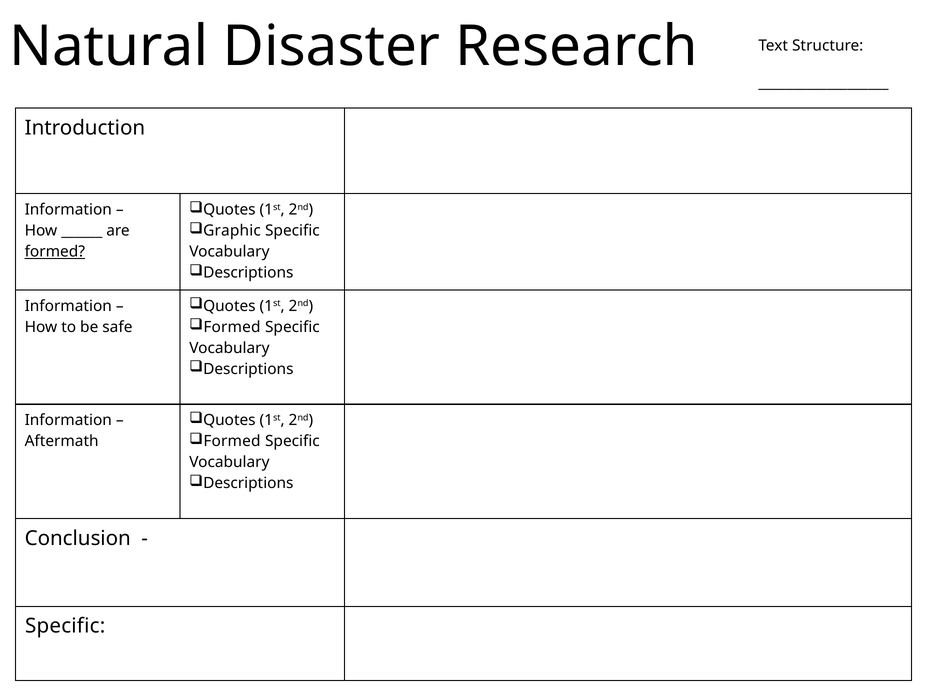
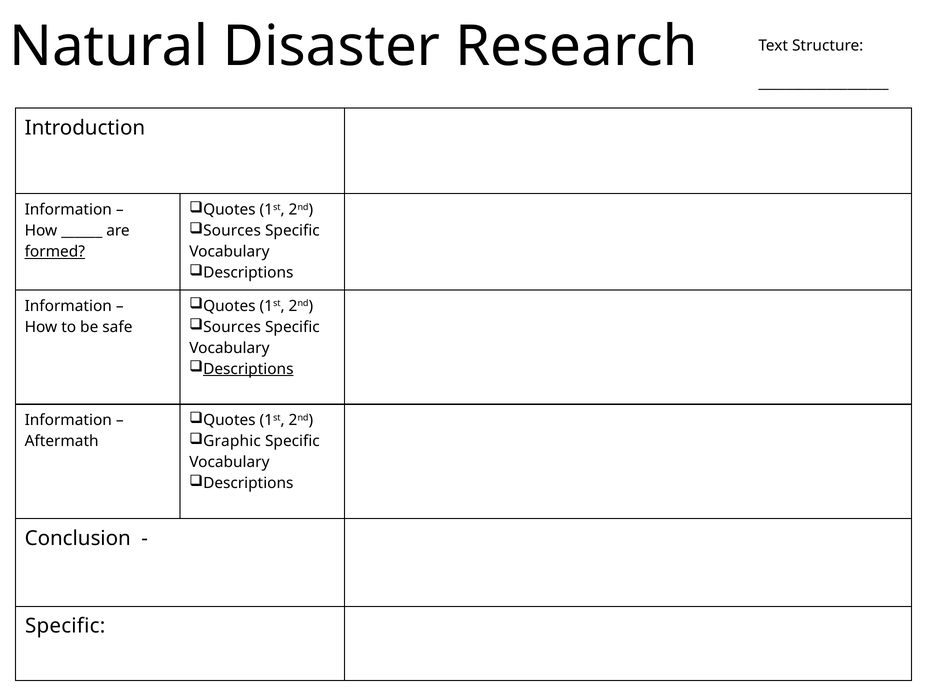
Graphic: Graphic -> Sources (232, 231)
Formed: Formed -> Sources (232, 327)
Descriptions underline: none -> present (248, 369)
Formed: Formed -> Graphic (232, 442)
